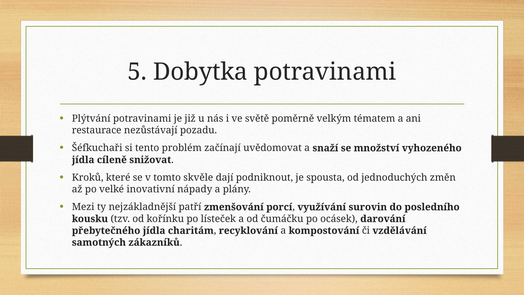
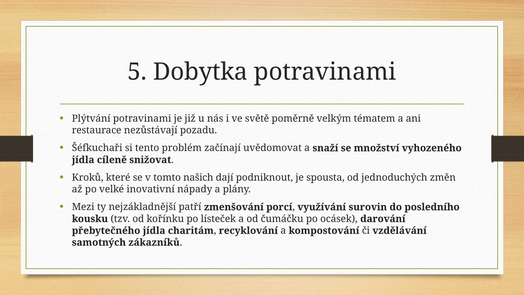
skvěle: skvěle -> našich (198, 177)
